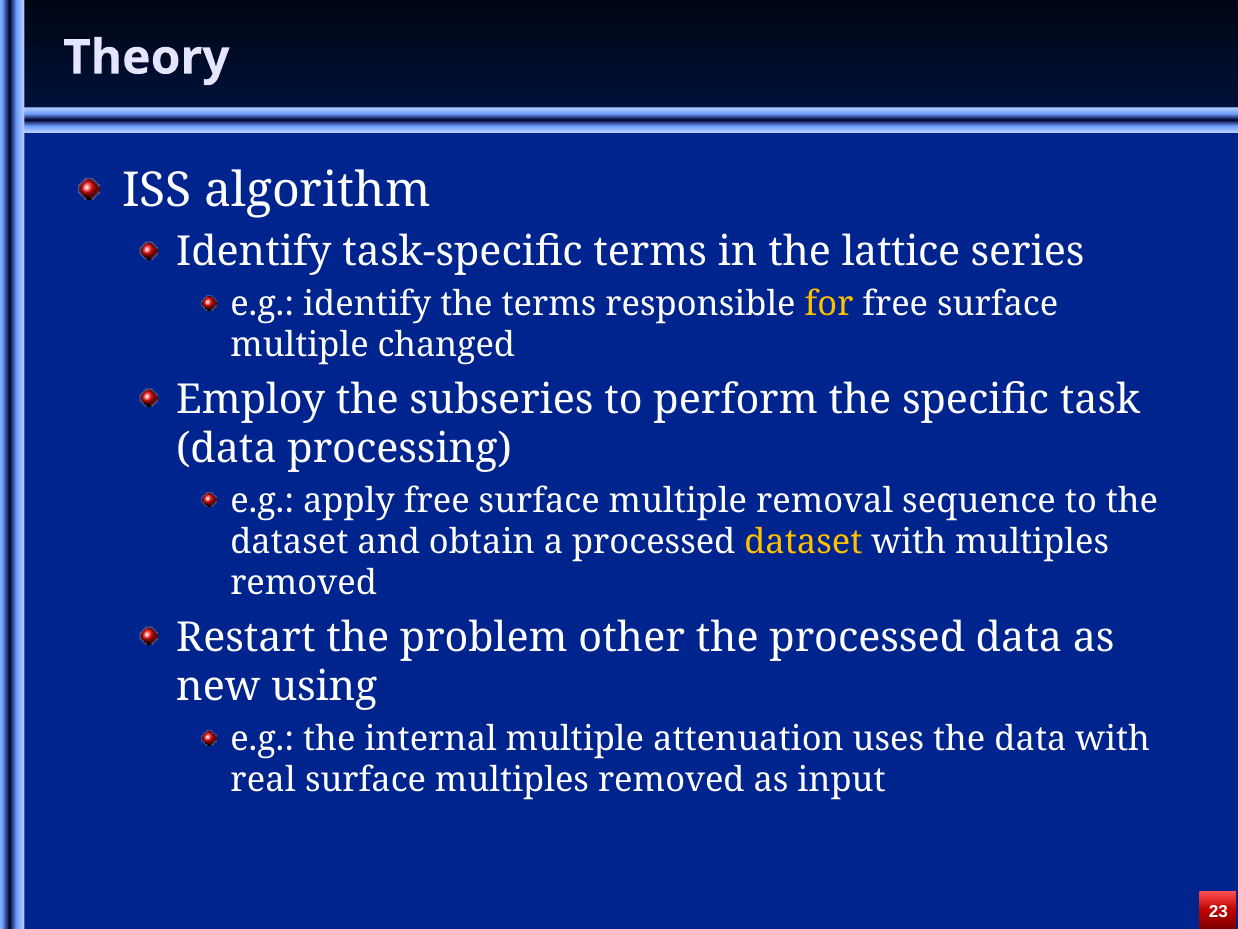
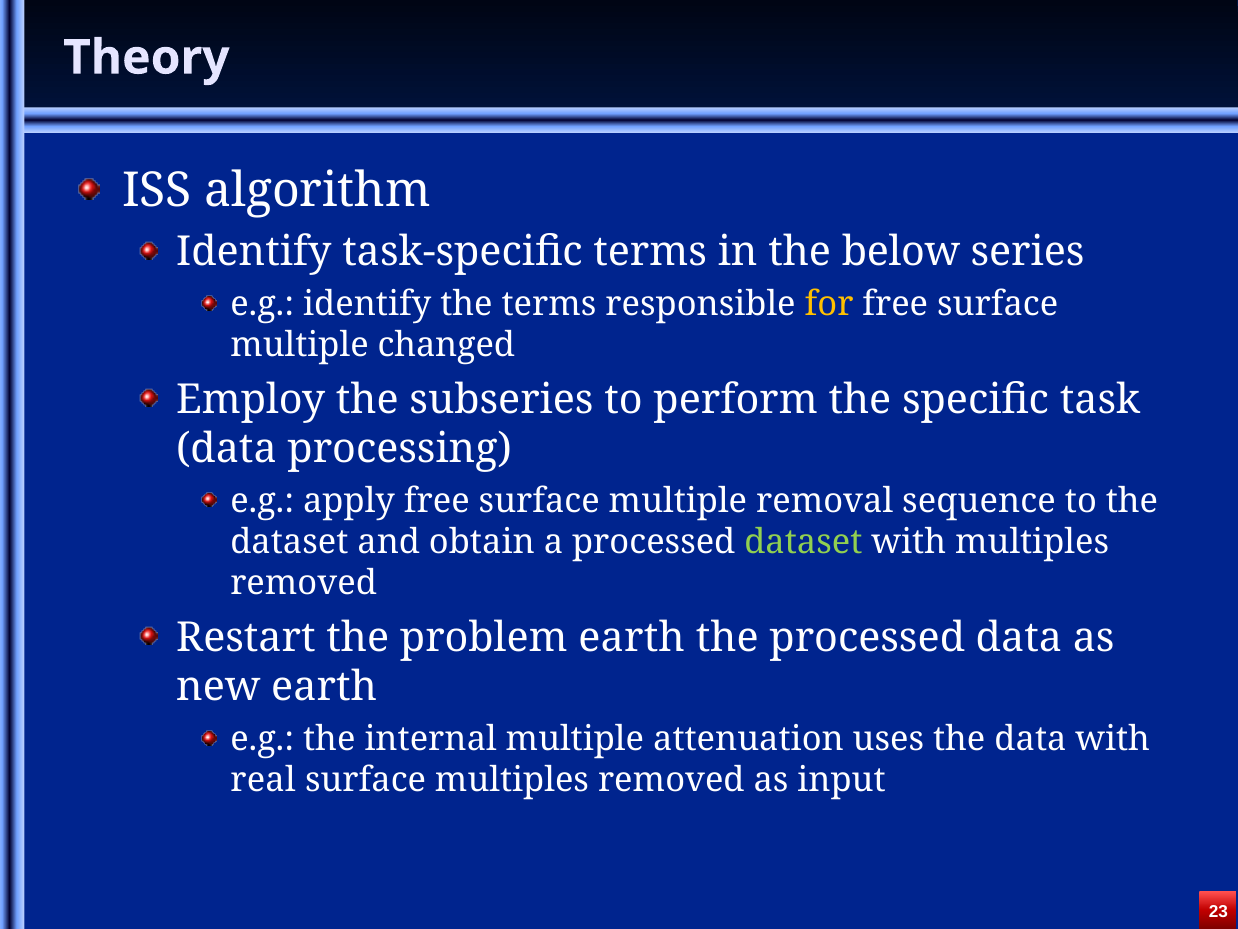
lattice: lattice -> below (901, 252)
dataset colour: yellow -> light green (803, 542)
problem other: other -> earth (632, 637)
new using: using -> earth (324, 687)
